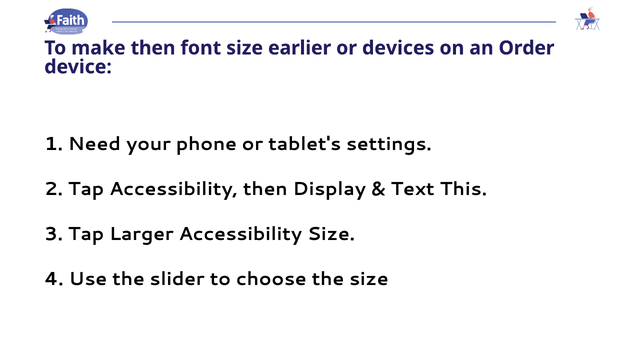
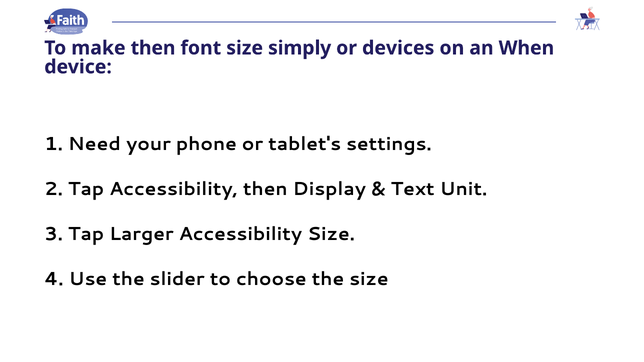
earlier: earlier -> simply (300, 48)
Order: Order -> When (526, 48)
This: This -> Unit (463, 189)
